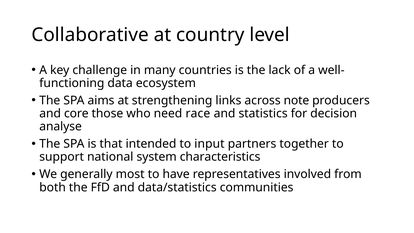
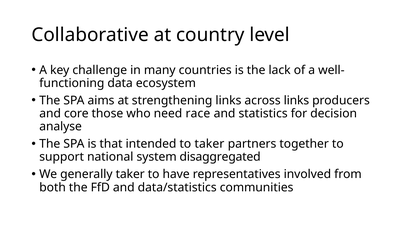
across note: note -> links (296, 100)
to input: input -> taker (209, 144)
characteristics: characteristics -> disaggregated (220, 157)
generally most: most -> taker (130, 174)
